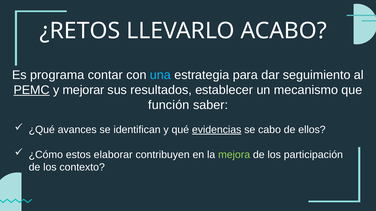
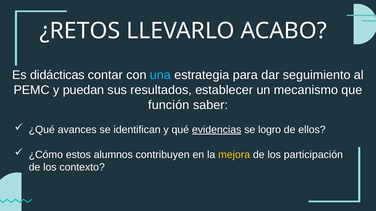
programa: programa -> didácticas (57, 75)
PEMC underline: present -> none (32, 90)
mejorar: mejorar -> puedan (84, 90)
cabo: cabo -> logro (270, 130)
elaborar: elaborar -> alumnos (113, 155)
mejora colour: light green -> yellow (234, 155)
